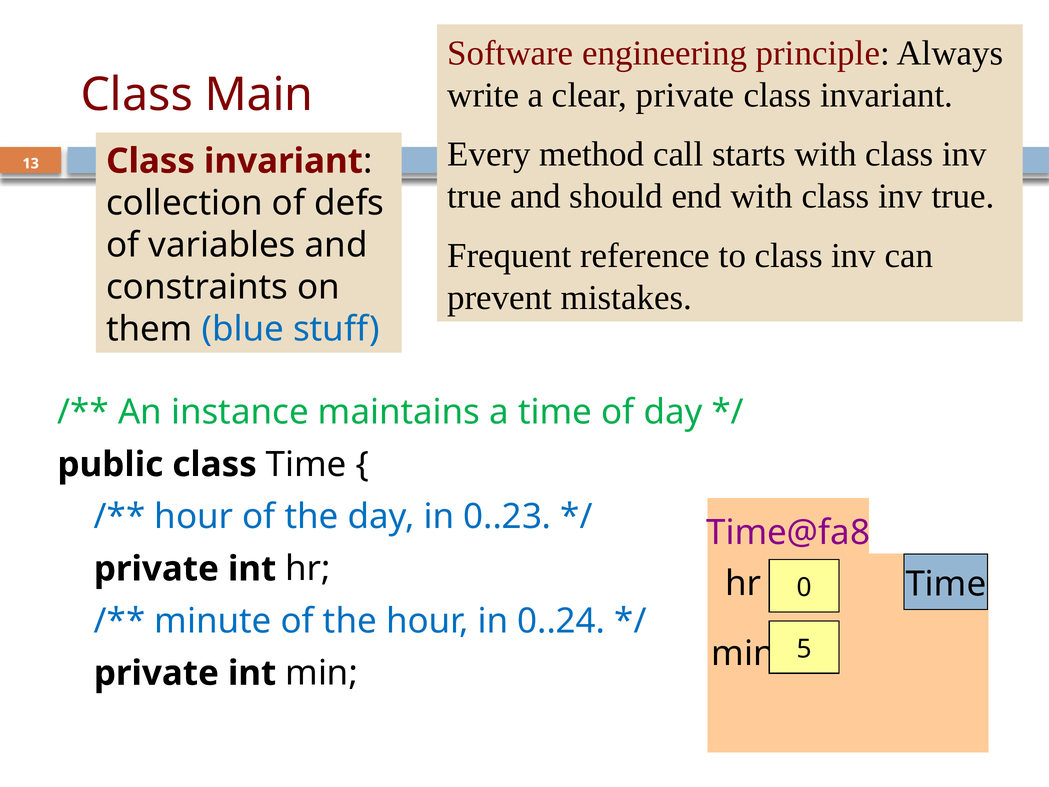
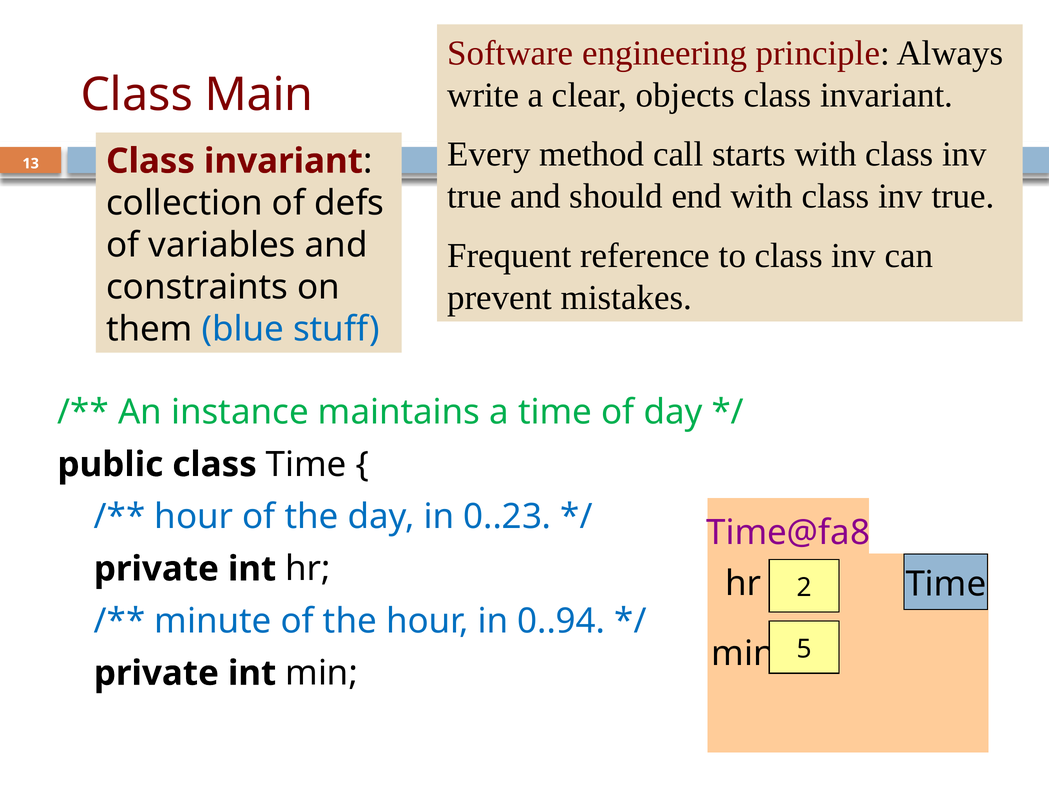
clear private: private -> objects (685, 95)
0: 0 -> 2 (804, 587)
0..24: 0..24 -> 0..94 (561, 621)
